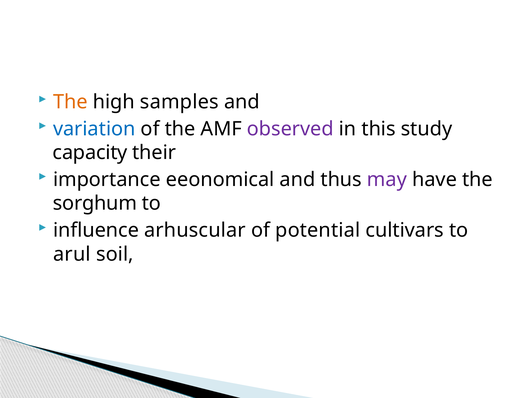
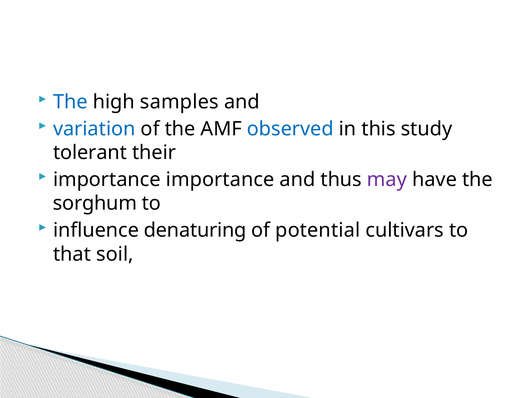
The colour: orange -> blue (70, 102)
observed colour: purple -> blue (290, 129)
capacity: capacity -> tolerant (90, 153)
importance eeonomical: eeonomical -> importance (220, 180)
arhuscular: arhuscular -> denaturing (195, 230)
arul: arul -> that (72, 254)
